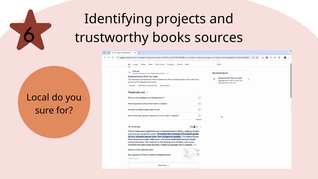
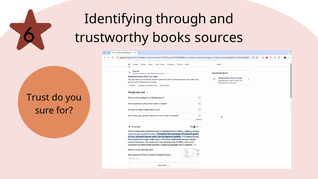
projects: projects -> through (181, 19)
Local: Local -> Trust (38, 97)
